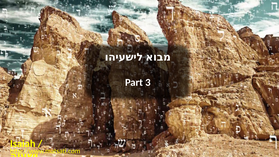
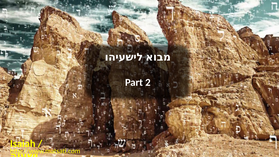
3: 3 -> 2 (148, 82)
